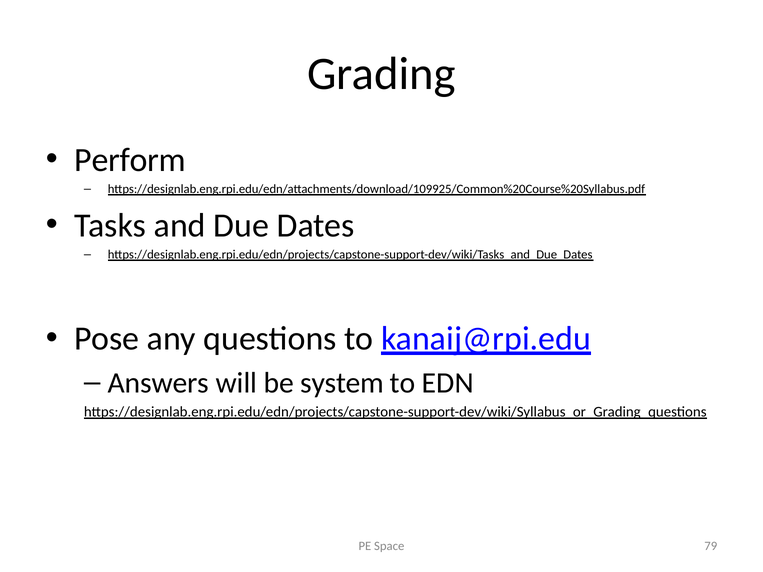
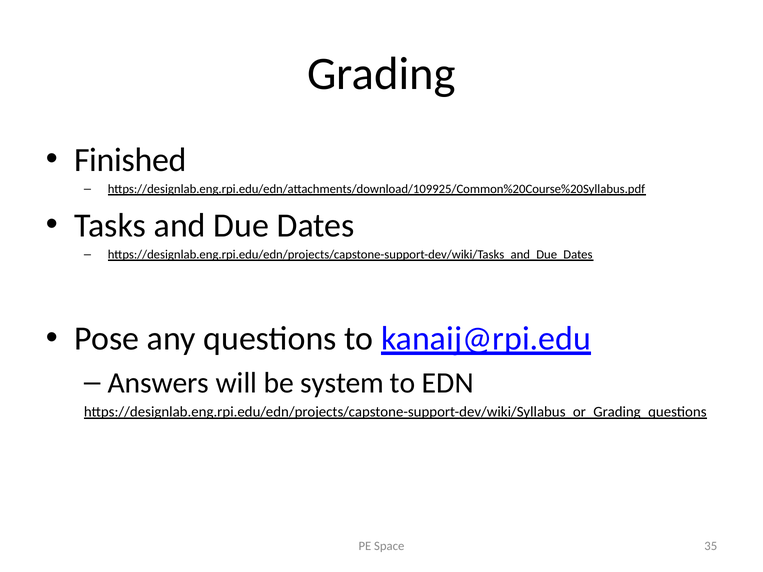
Perform: Perform -> Finished (130, 160)
79: 79 -> 35 (711, 546)
